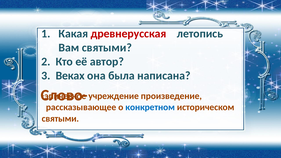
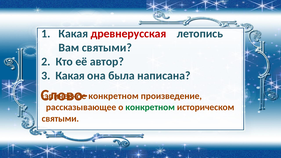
3 Веках: Веках -> Какая (70, 76)
учреждение: учреждение -> конкретном (113, 96)
конкретном colour: blue -> green (150, 107)
